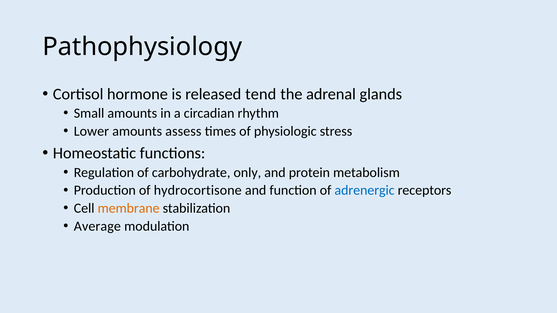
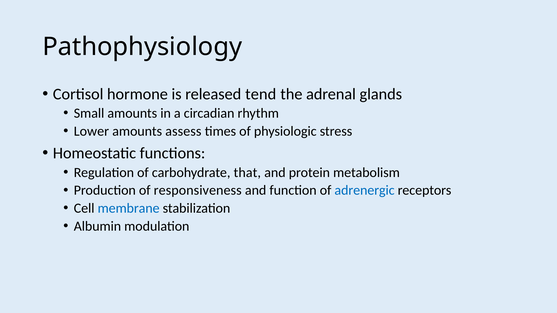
only: only -> that (247, 173)
hydrocortisone: hydrocortisone -> responsiveness (198, 191)
membrane colour: orange -> blue (129, 208)
Average: Average -> Albumin (97, 226)
